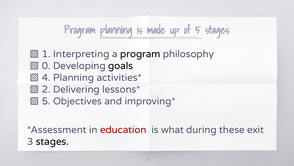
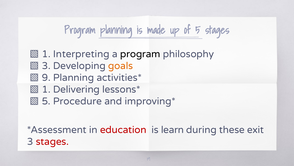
0: 0 -> 3 (46, 66)
goals colour: black -> orange (121, 66)
4: 4 -> 9 (46, 77)
2: 2 -> 1 (46, 89)
Objectives: Objectives -> Procedure (77, 101)
what: what -> learn (172, 129)
stages colour: black -> red (52, 141)
